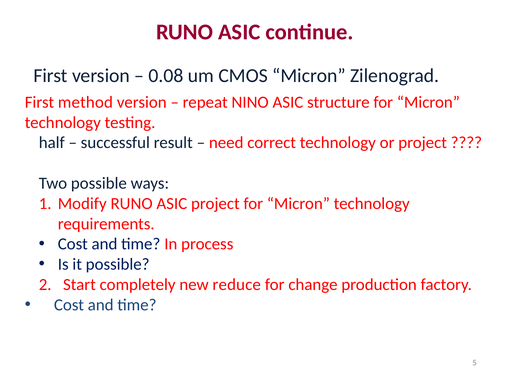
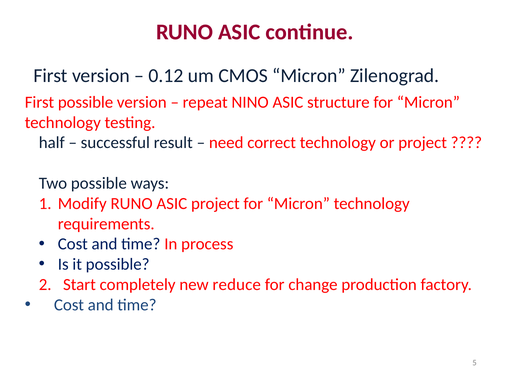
0.08: 0.08 -> 0.12 (166, 76)
First method: method -> possible (86, 102)
